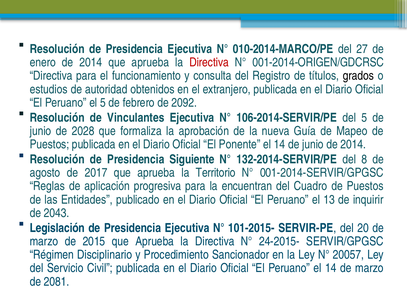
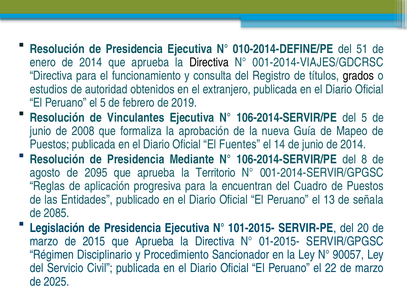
010-2014-MARCO/PE: 010-2014-MARCO/PE -> 010-2014-DEFINE/PE (283, 49)
27: 27 -> 51 (362, 49)
Directiva colour: red -> black (209, 62)
001-2014-ORIGEN/GDCRSC: 001-2014-ORIGEN/GDCRSC -> 001-2014-VIAJES/GDCRSC (318, 62)
2092: 2092 -> 2019 (184, 103)
2028: 2028 -> 2008 (83, 131)
Ponente: Ponente -> Fuentes (240, 145)
Siguiente: Siguiente -> Mediante (192, 159)
132-2014-SERVIR/PE: 132-2014-SERVIR/PE -> 106-2014-SERVIR/PE (287, 159)
2017: 2017 -> 2095 (96, 173)
inquirir: inquirir -> señala (368, 200)
2043: 2043 -> 2085 (57, 213)
24-2015-: 24-2015- -> 01-2015- (279, 242)
20057: 20057 -> 90057 (348, 255)
Peruano el 14: 14 -> 22 (331, 268)
2081: 2081 -> 2025 (57, 282)
